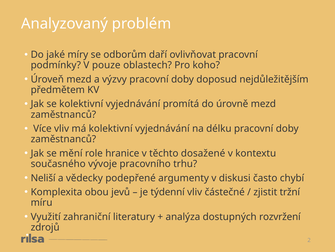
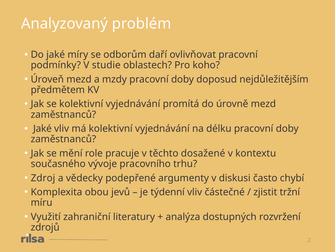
pouze: pouze -> studie (106, 65)
výzvy: výzvy -> mzdy (114, 79)
Více: Více -> Jaké (42, 128)
hranice: hranice -> pracuje (122, 153)
Neliší: Neliší -> Zdroj (43, 177)
